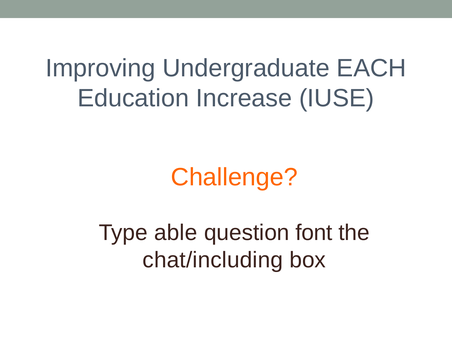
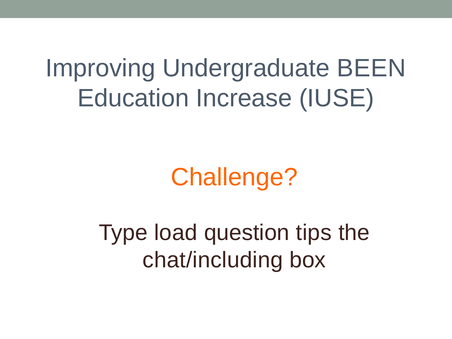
EACH: EACH -> BEEN (371, 68)
able: able -> load (176, 233)
font: font -> tips (314, 233)
